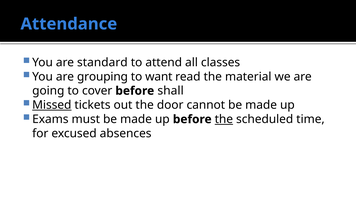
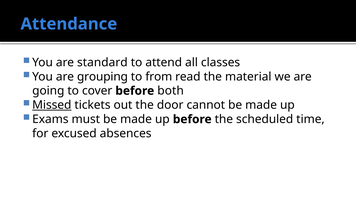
want: want -> from (159, 77)
shall: shall -> both (171, 91)
the underline: present -> none (224, 119)
